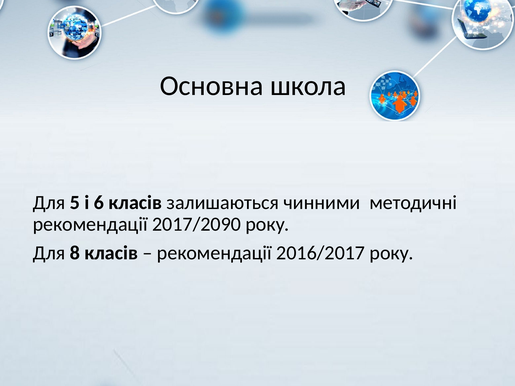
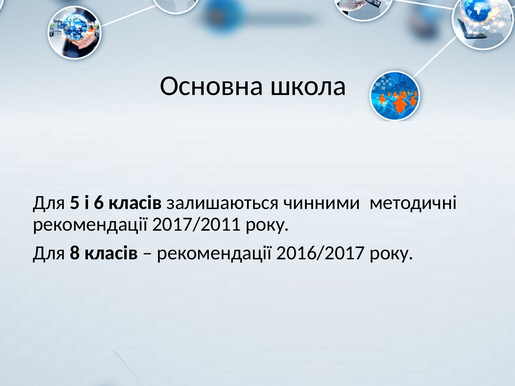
2017/2090: 2017/2090 -> 2017/2011 (197, 224)
